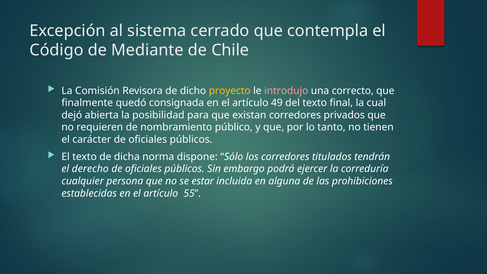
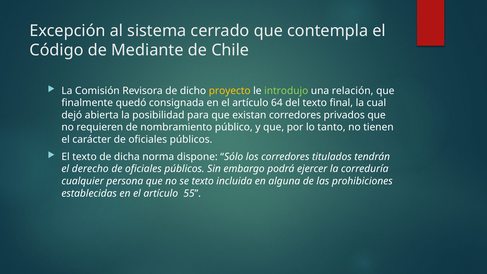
introdujo colour: pink -> light green (286, 91)
correcto: correcto -> relación (353, 91)
49: 49 -> 64 (277, 103)
se estar: estar -> texto (203, 181)
